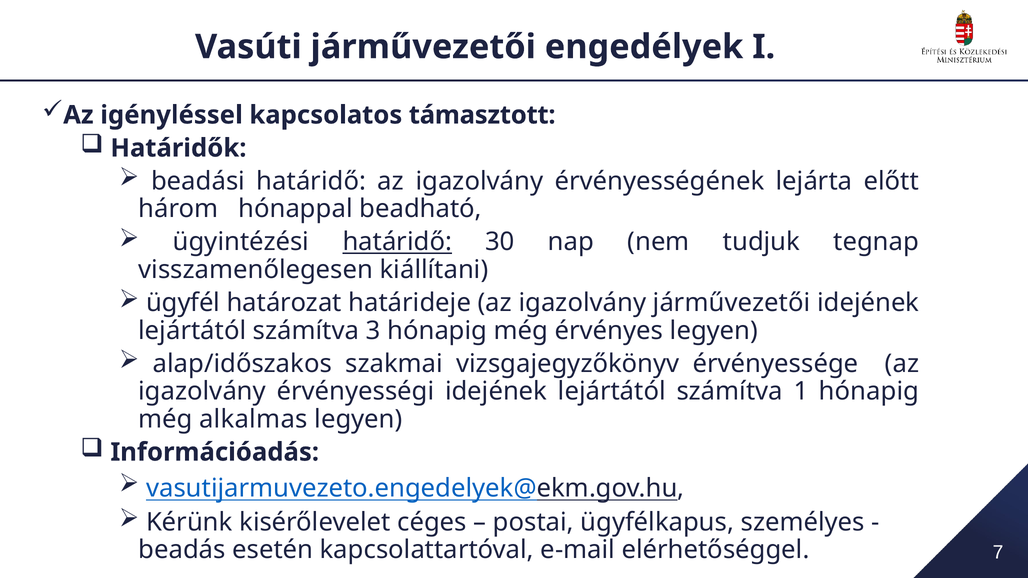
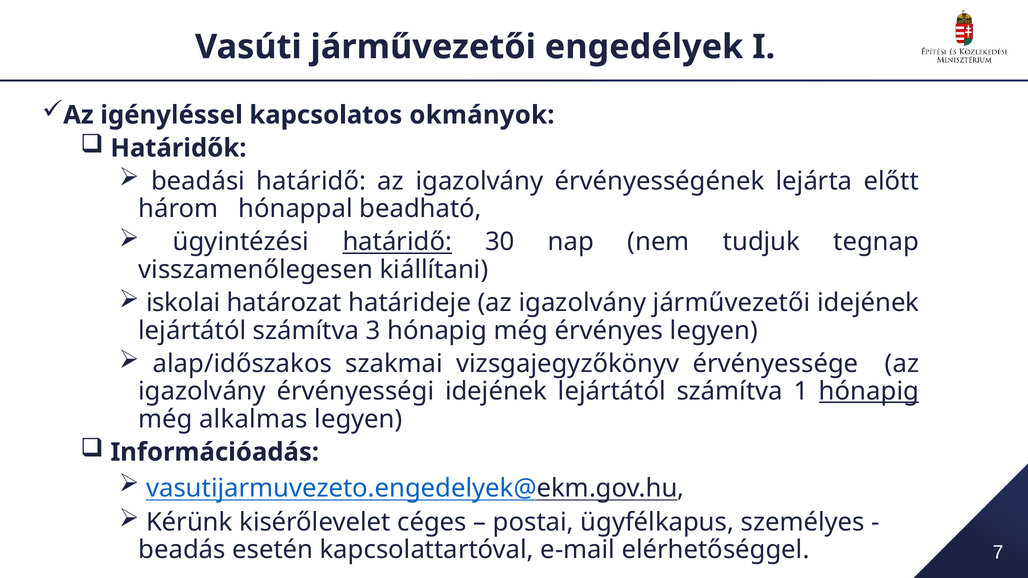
támasztott: támasztott -> okmányok (482, 115)
ügyfél: ügyfél -> iskolai (183, 303)
hónapig underline: none -> present (869, 392)
